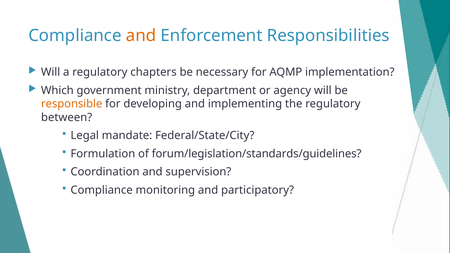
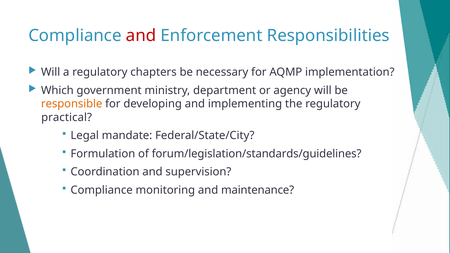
and colour: orange -> red (141, 35)
between: between -> practical (67, 117)
participatory: participatory -> maintenance (258, 190)
